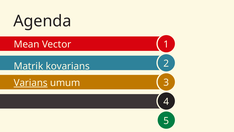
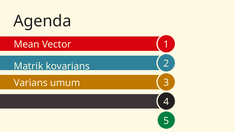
Varians underline: present -> none (31, 83)
